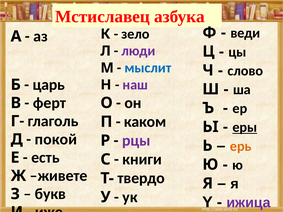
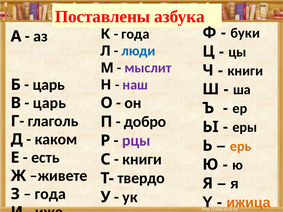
Мстиславец: Мстиславец -> Поставлены (103, 17)
веди: веди -> буки (245, 33)
зело: зело -> года (135, 34)
люди colour: purple -> blue (138, 51)
мыслит colour: blue -> purple (148, 68)
слово: слово -> книги (245, 71)
ферт: ферт -> царь (49, 103)
каком: каком -> добро (145, 122)
еры underline: present -> none (245, 127)
покой: покой -> каком (56, 139)
букв: букв -> года (50, 194)
ижица colour: purple -> orange (248, 203)
